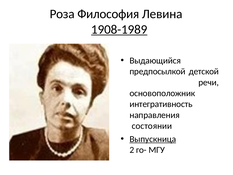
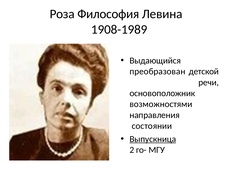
1908-1989 underline: present -> none (119, 29)
предпосылкой: предпосылкой -> преобразован (157, 71)
интегративность: интегративность -> возможностями (161, 104)
